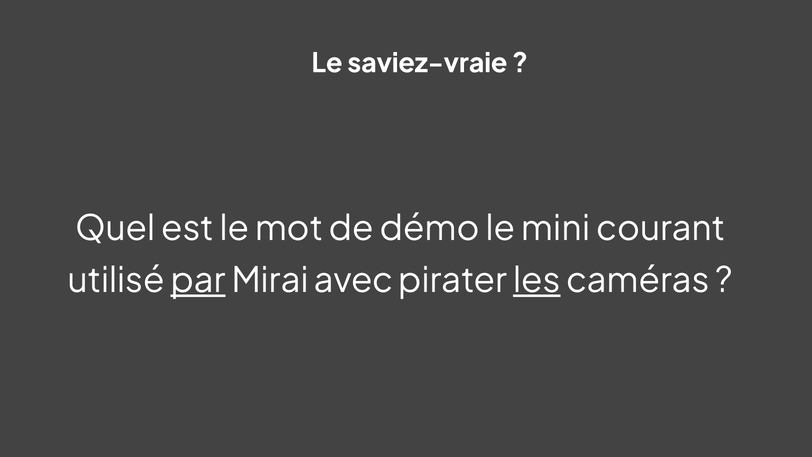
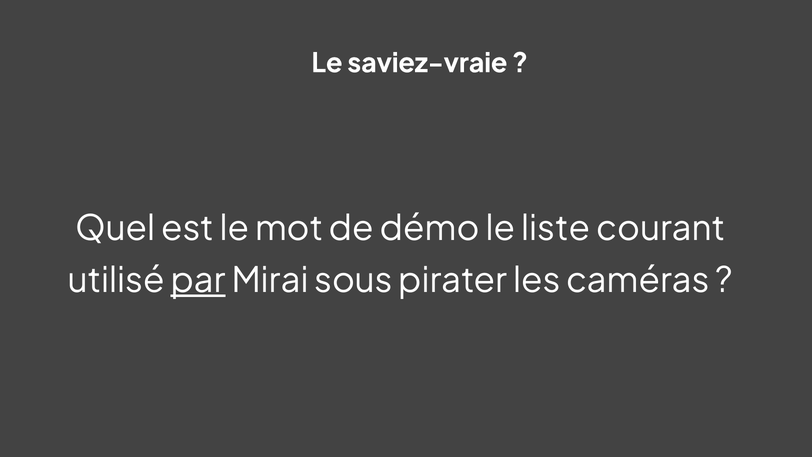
mini: mini -> liste (556, 229)
avec: avec -> sous (354, 281)
les underline: present -> none (537, 281)
